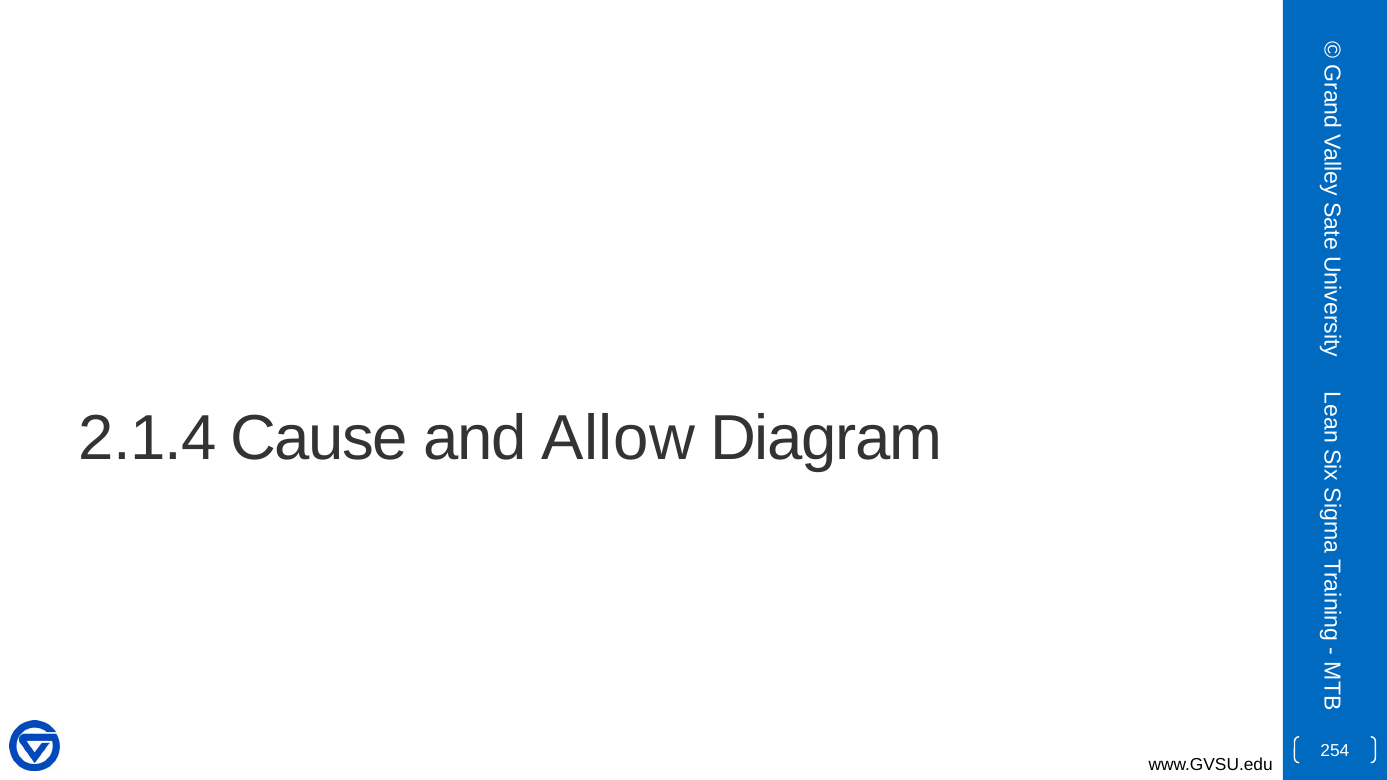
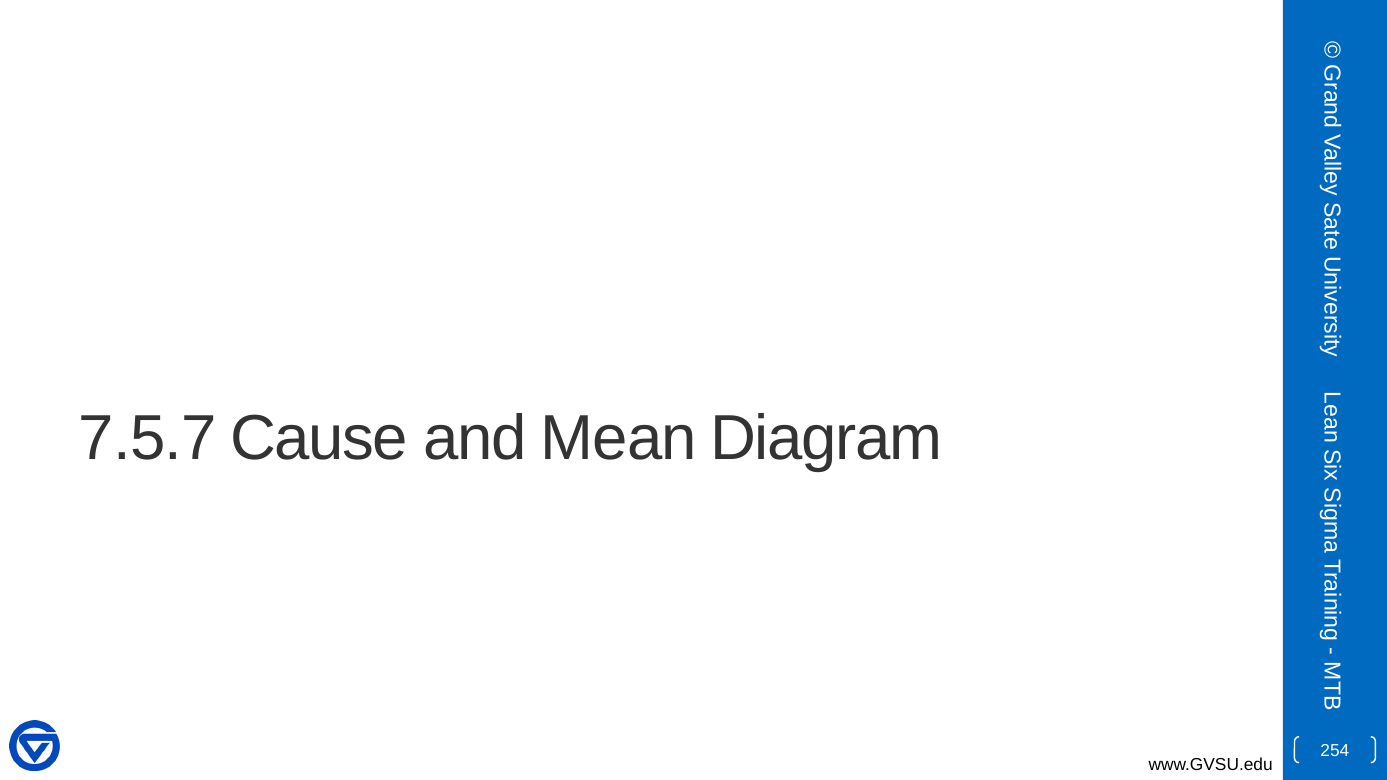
2.1.4: 2.1.4 -> 7.5.7 (148, 438)
Allow: Allow -> Mean (619, 438)
